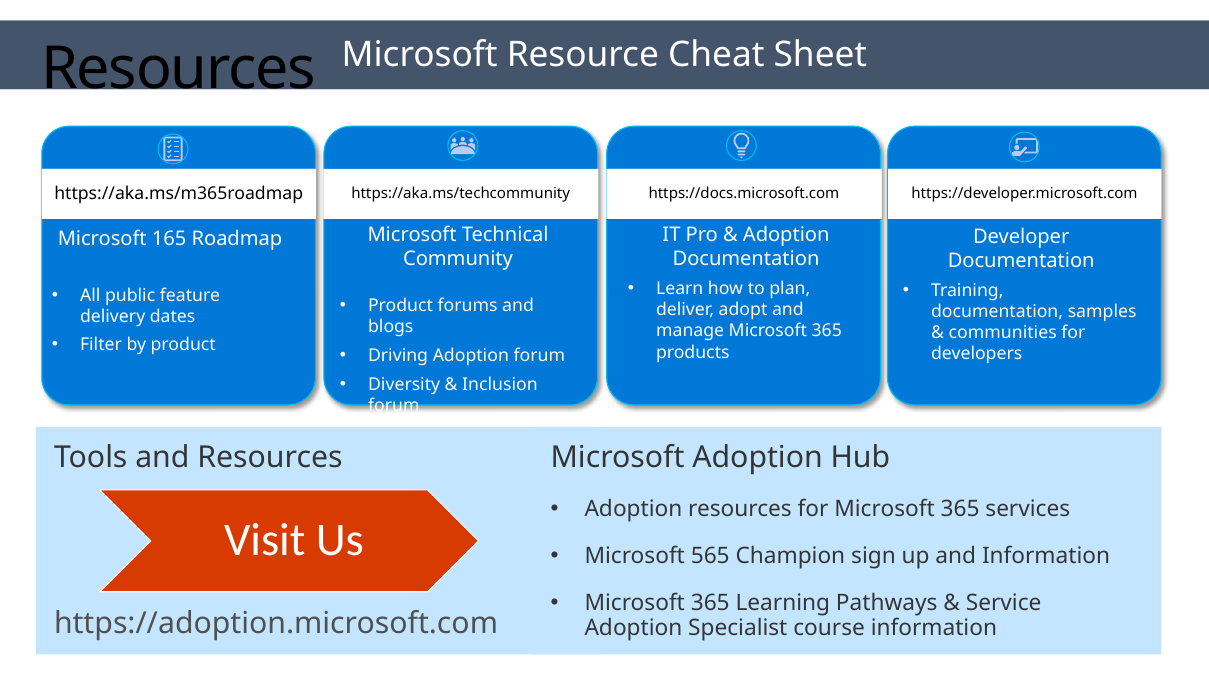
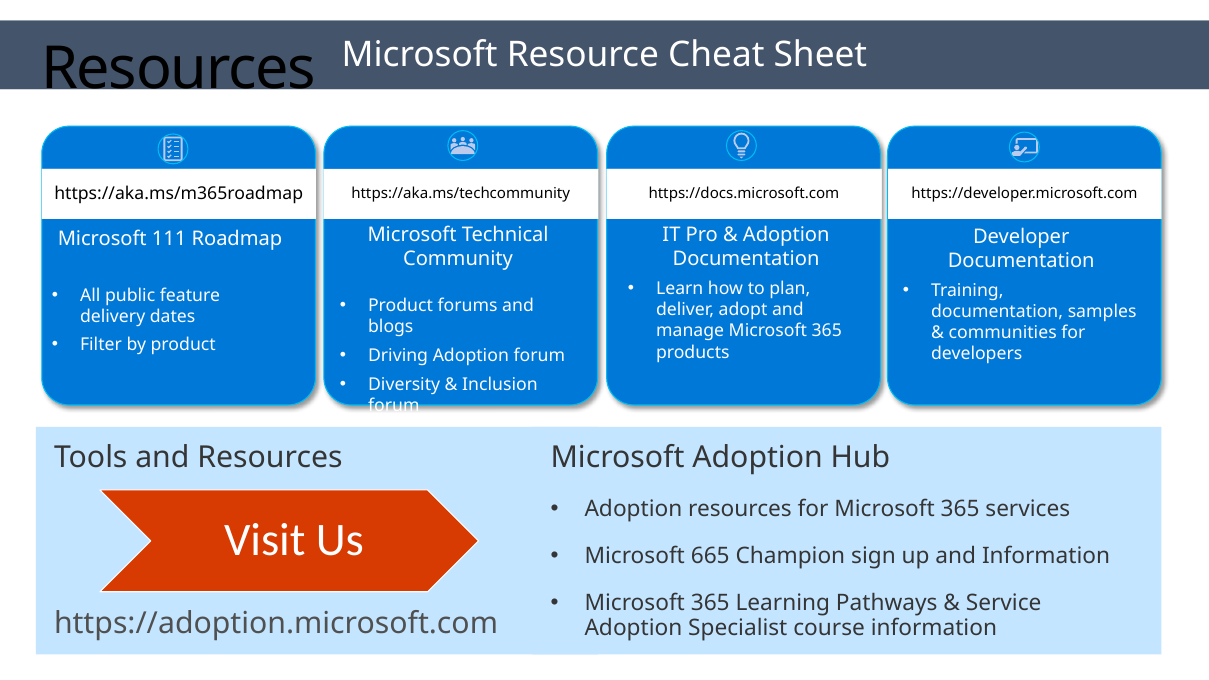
165: 165 -> 111 (169, 239)
565: 565 -> 665 (710, 556)
